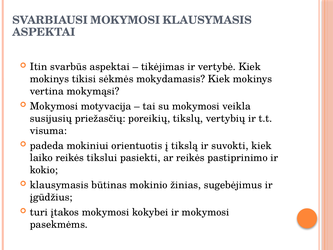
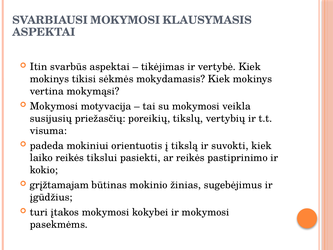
klausymasis: klausymasis -> grįžtamajam (59, 185)
